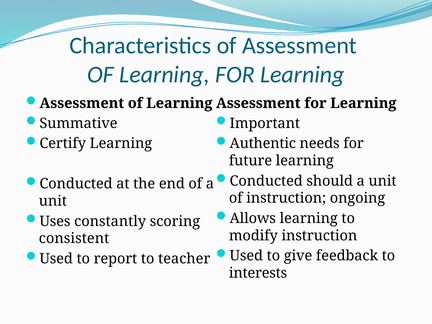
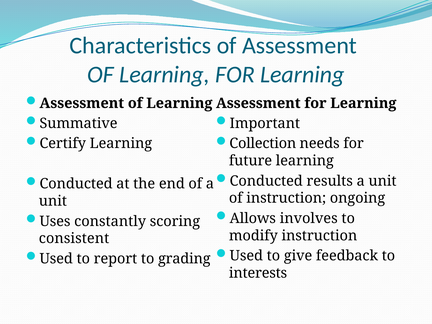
Authentic: Authentic -> Collection (263, 144)
should: should -> results (330, 181)
Allows learning: learning -> involves (309, 218)
teacher: teacher -> grading (184, 259)
